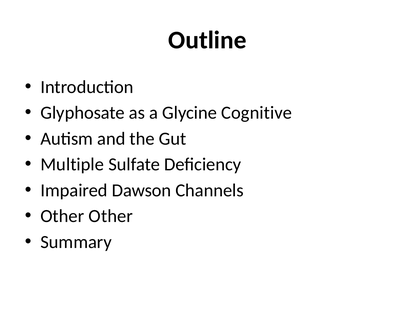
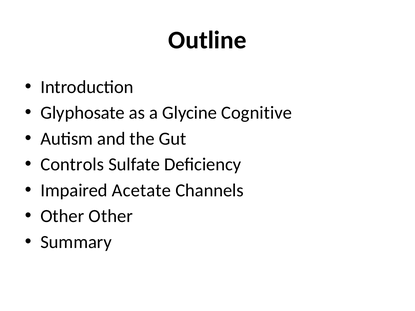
Multiple: Multiple -> Controls (72, 165)
Dawson: Dawson -> Acetate (141, 190)
